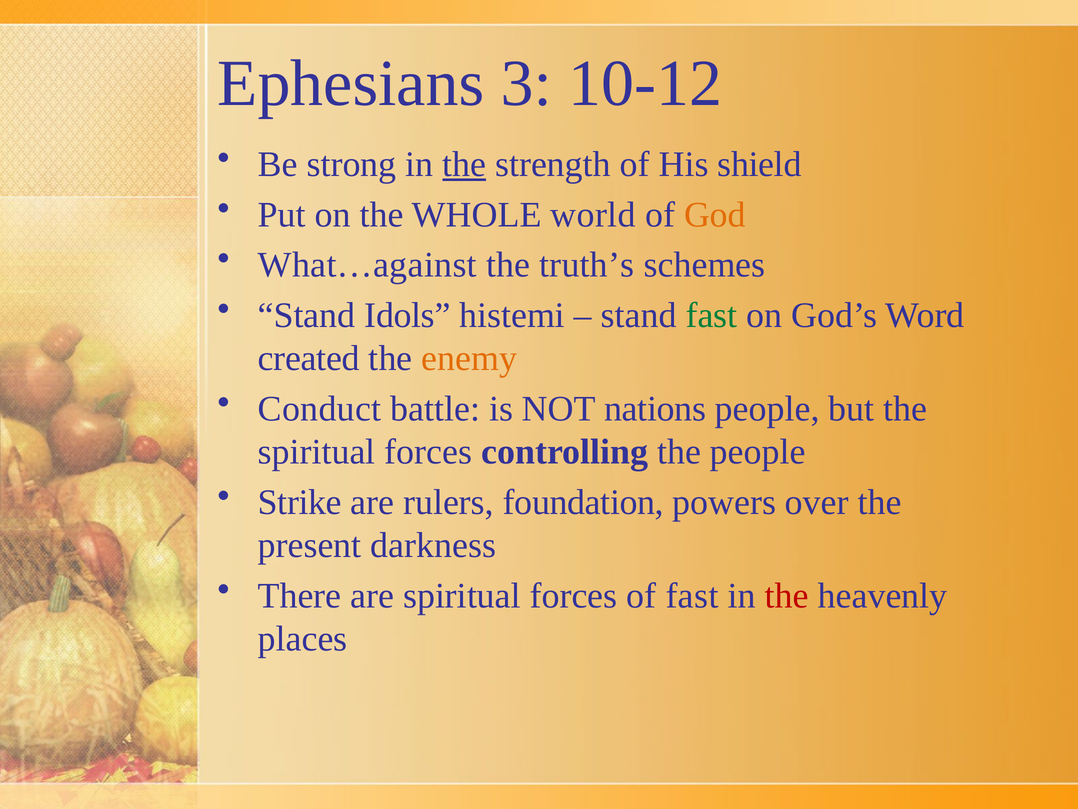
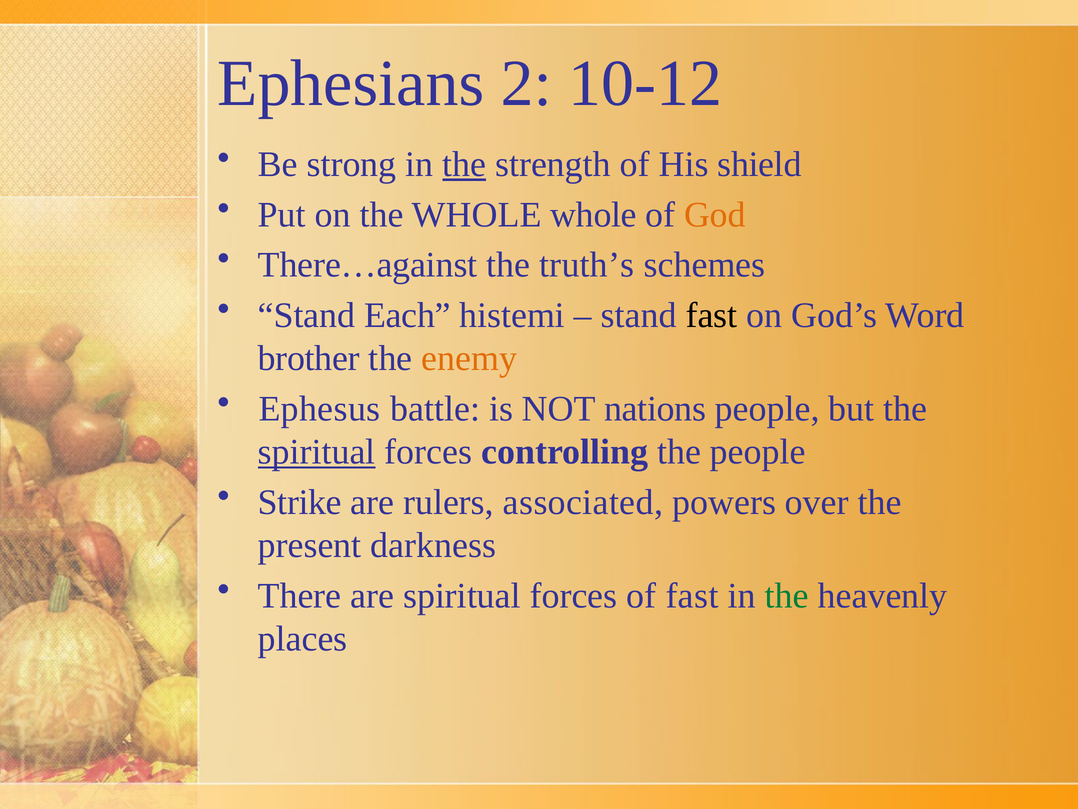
3: 3 -> 2 (526, 84)
WHOLE world: world -> whole (593, 215)
What…against: What…against -> There…against (368, 265)
Idols: Idols -> Each (407, 315)
fast colour: green -> black (711, 315)
created: created -> brother (309, 358)
Conduct: Conduct -> Ephesus (319, 409)
spiritual underline: none -> present (317, 452)
foundation: foundation -> associated (583, 502)
the colour: red -> green (787, 595)
